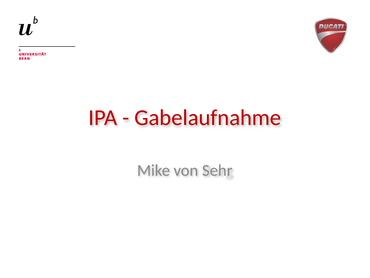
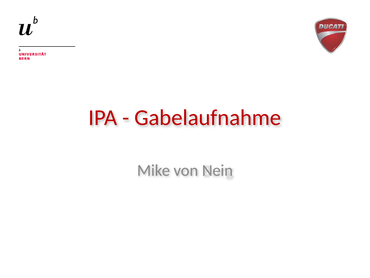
Sehr: Sehr -> Nein (218, 170)
